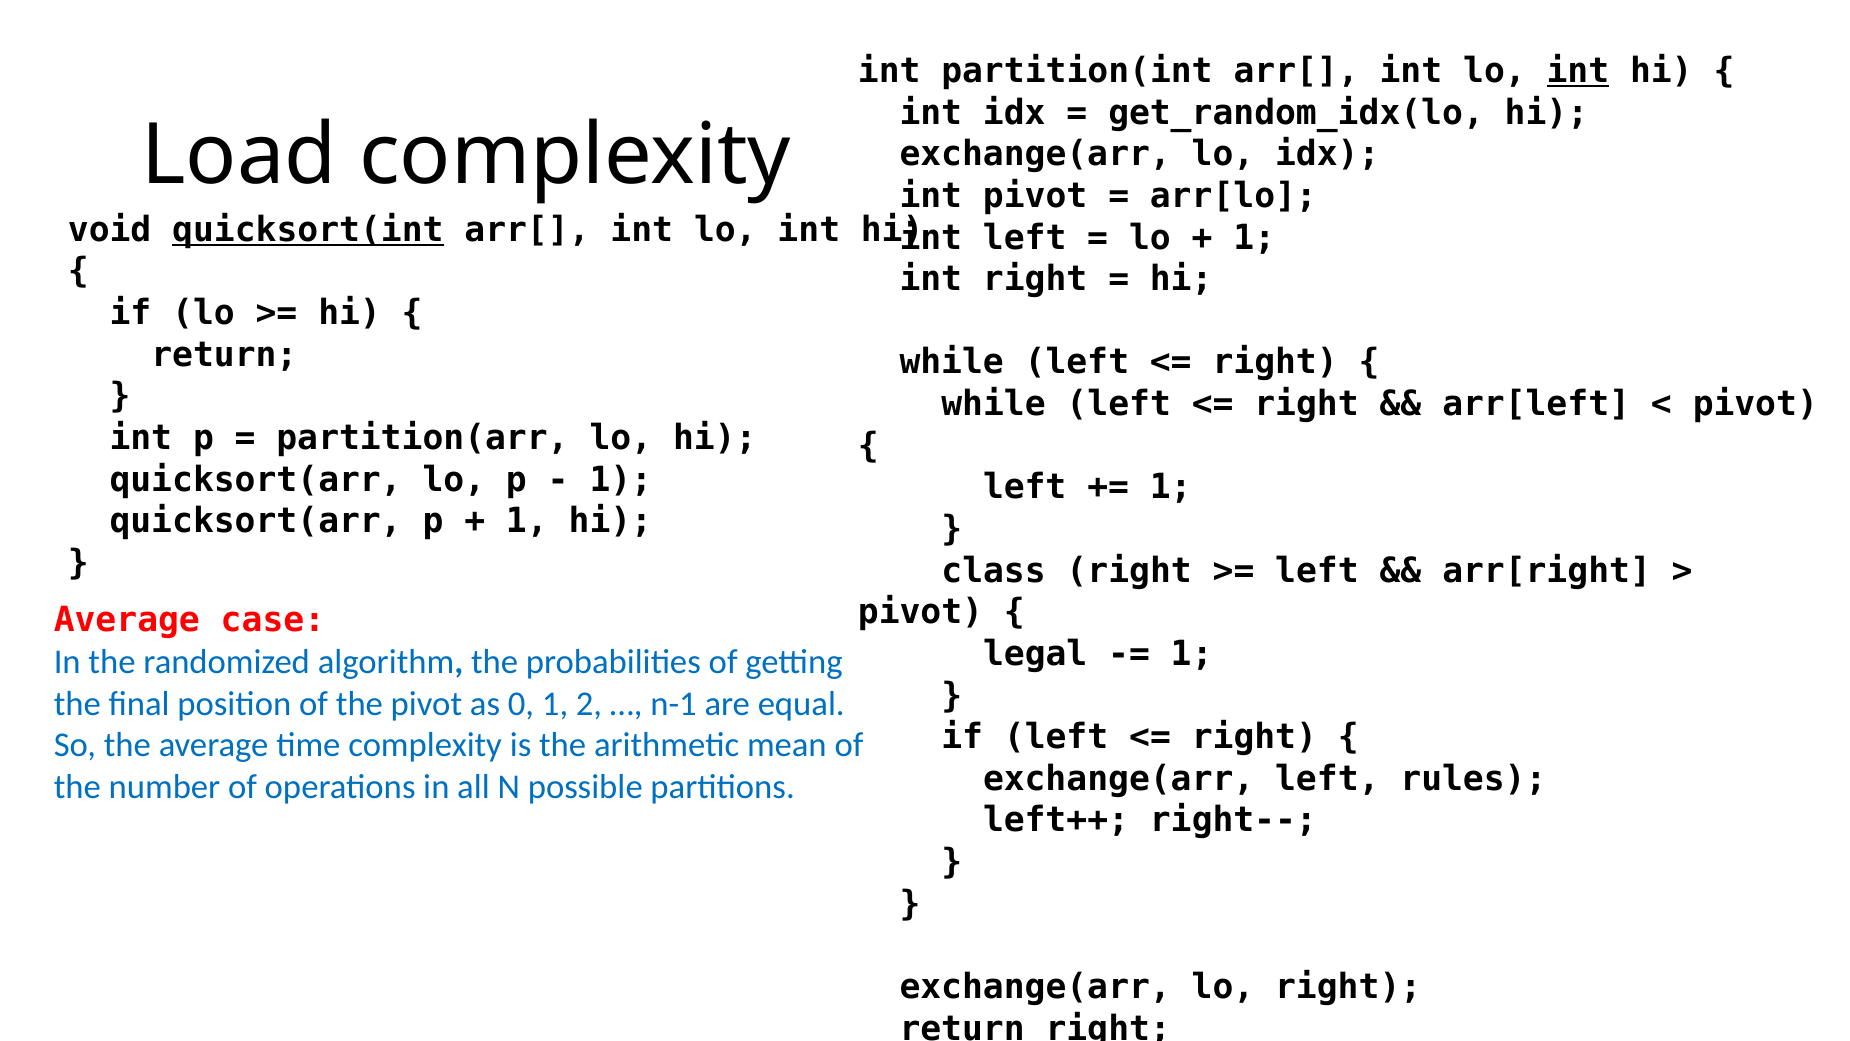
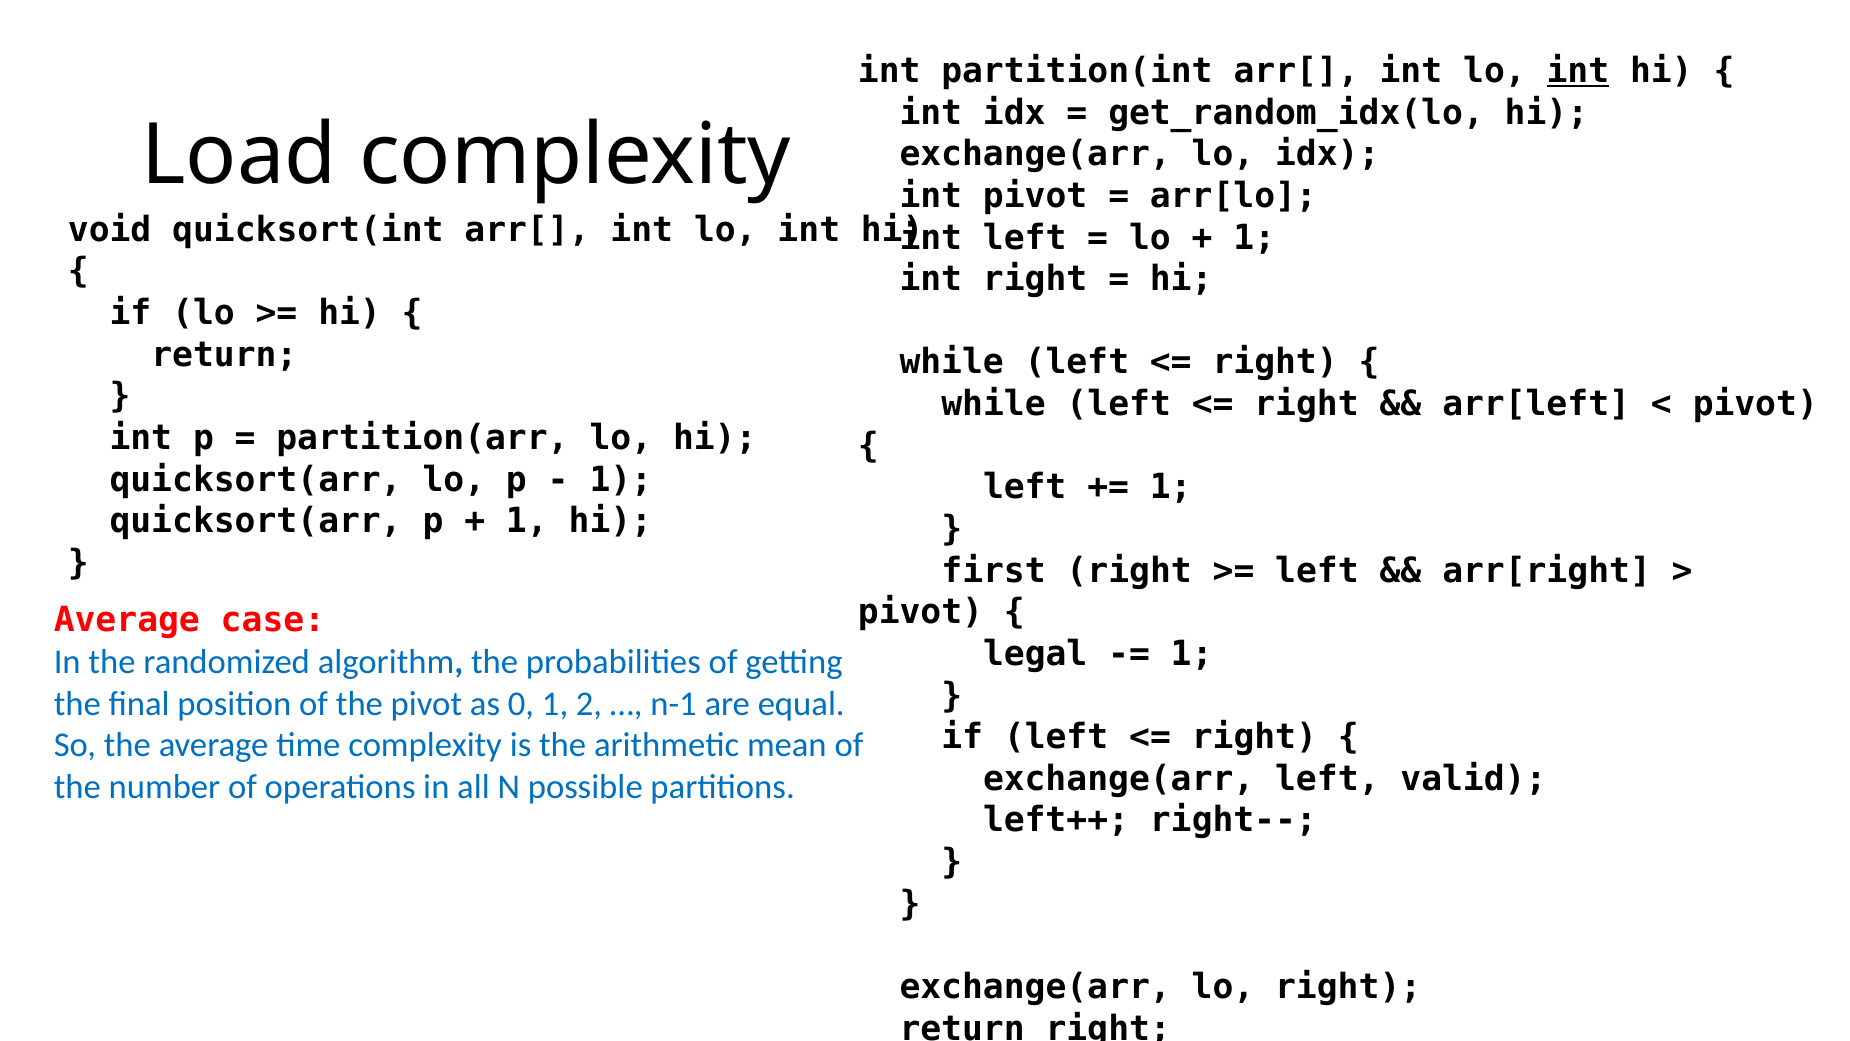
quicksort(int underline: present -> none (308, 230)
class: class -> first (994, 570)
rules: rules -> valid (1473, 779)
